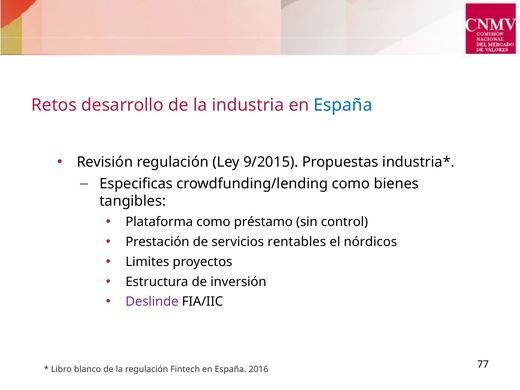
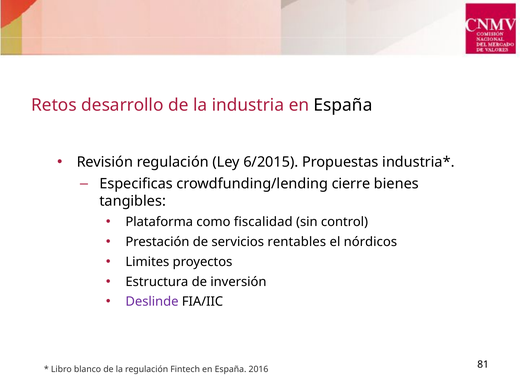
España colour: blue -> black (343, 105)
9/2015: 9/2015 -> 6/2015 (271, 162)
crowdfunding/lending como: como -> cierre (351, 184)
préstamo: préstamo -> fiscalidad (263, 222)
77: 77 -> 81 (483, 365)
